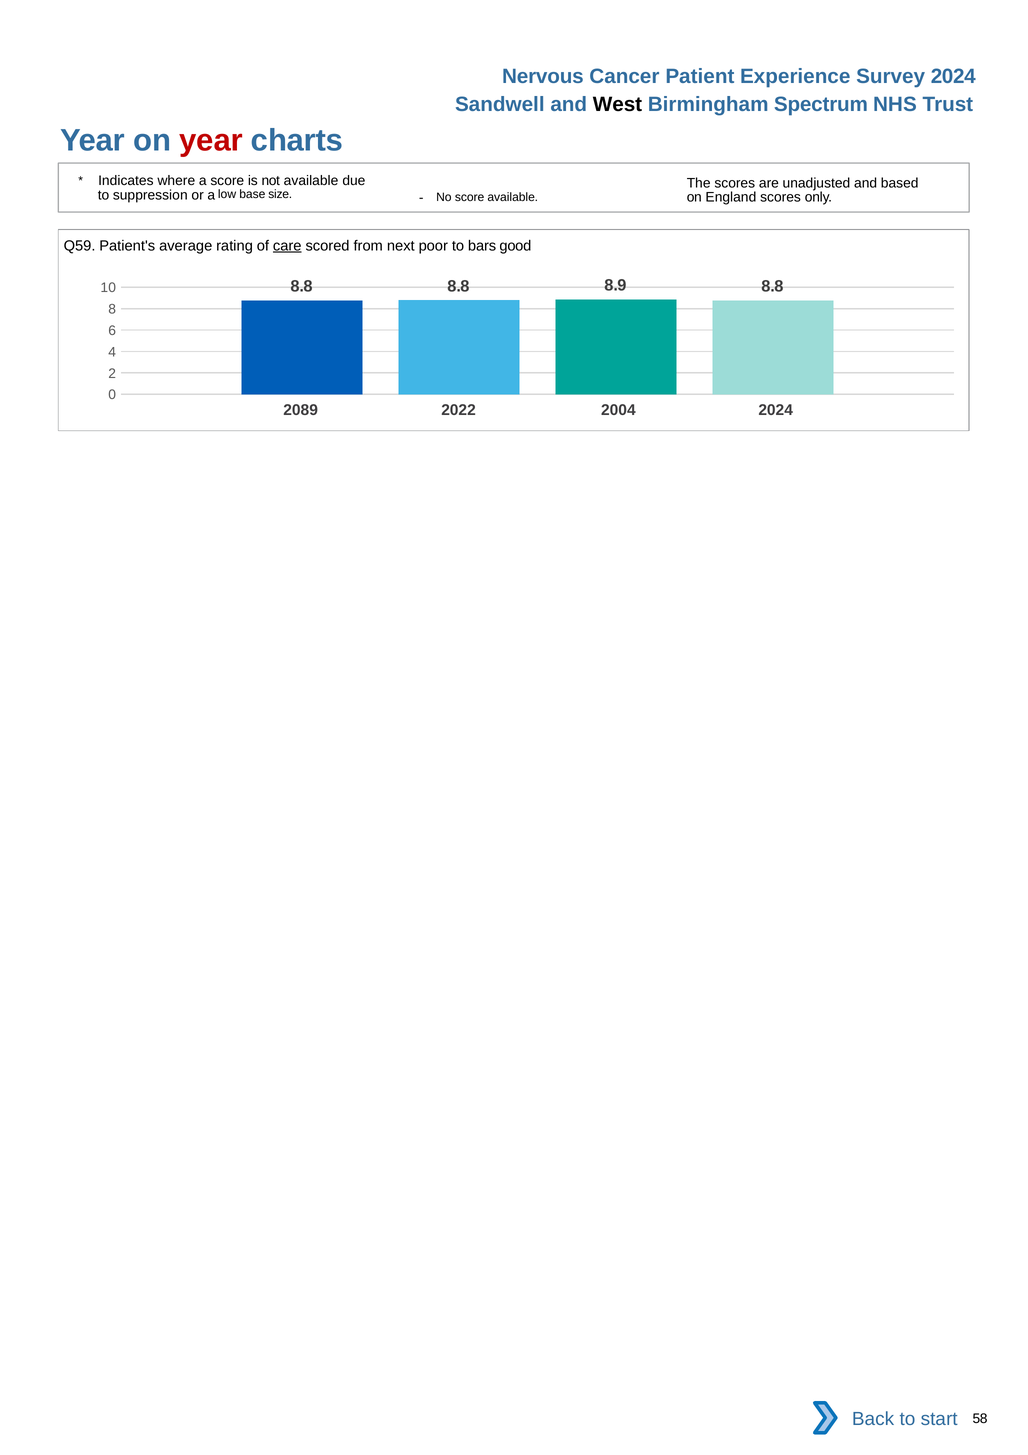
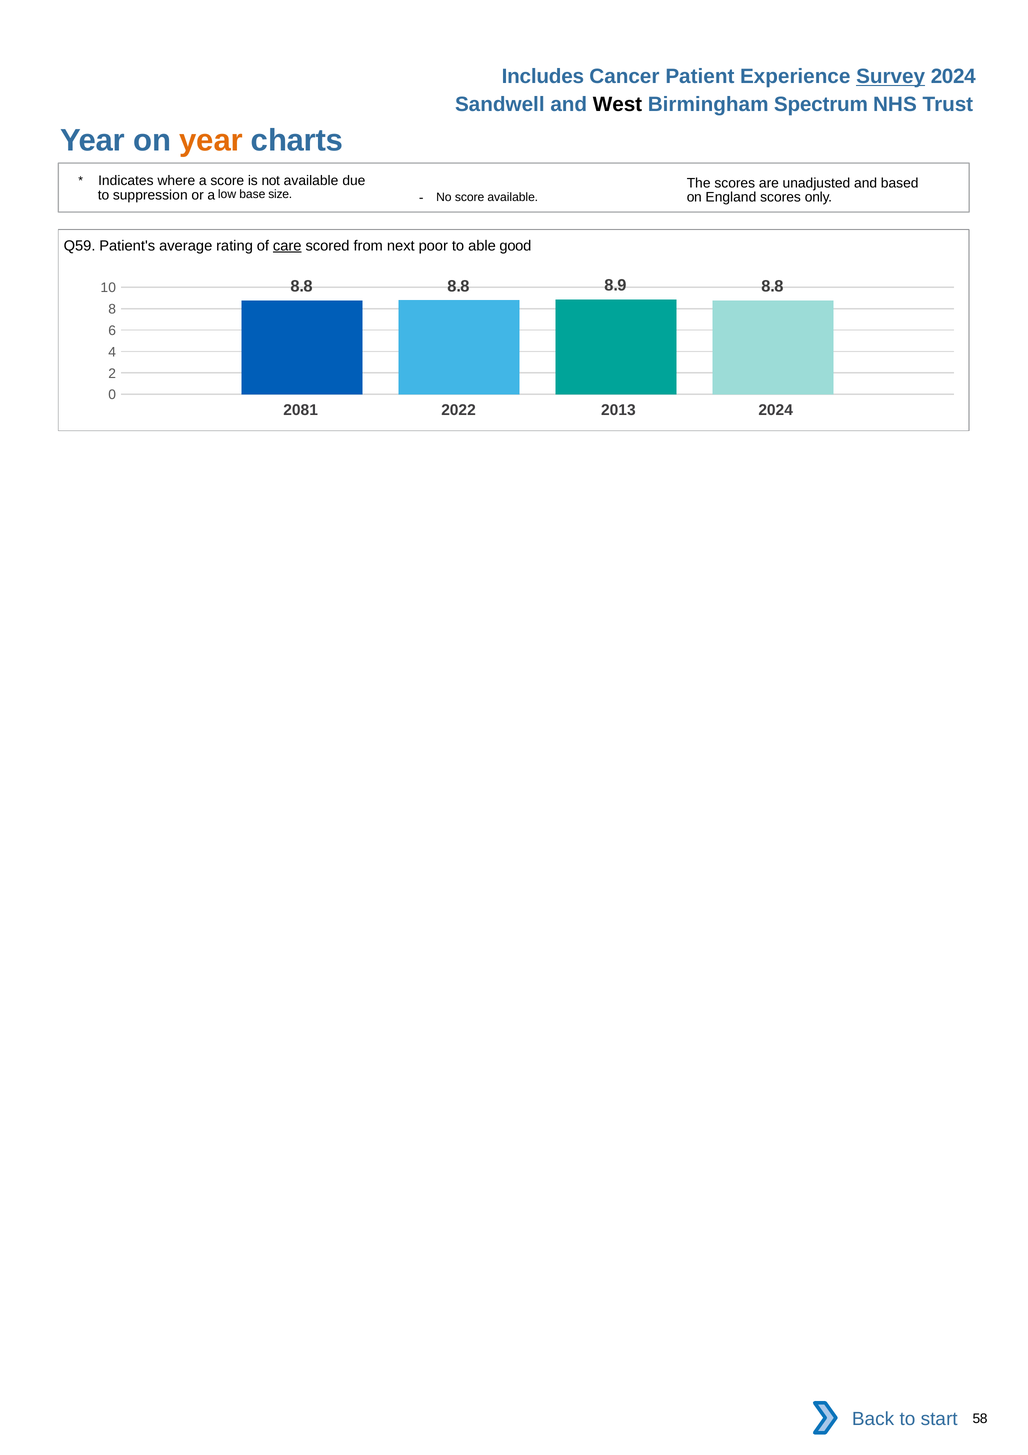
Nervous: Nervous -> Includes (543, 77)
Survey underline: none -> present (891, 77)
year colour: red -> orange (211, 140)
bars: bars -> able (482, 246)
2089: 2089 -> 2081 (301, 410)
2004: 2004 -> 2013 (618, 410)
